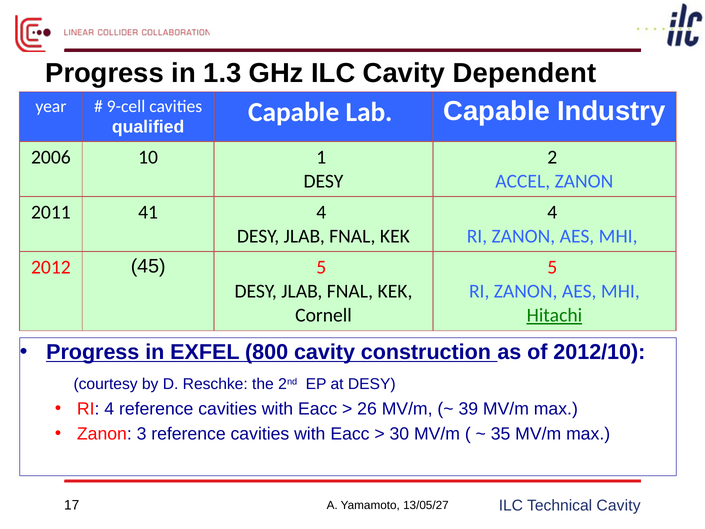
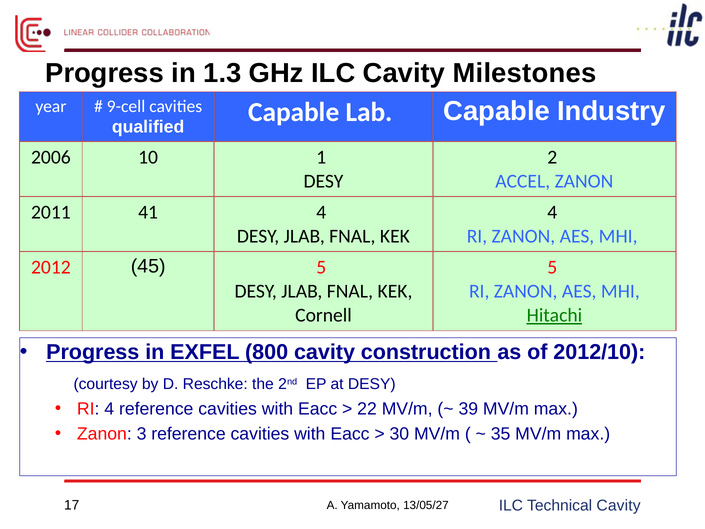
Dependent: Dependent -> Milestones (525, 73)
26: 26 -> 22 (367, 409)
